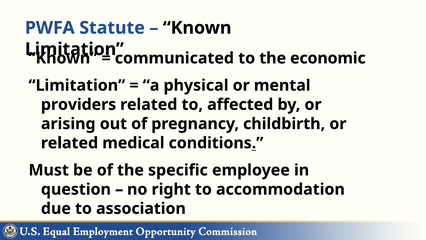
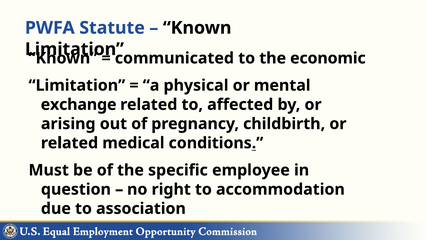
providers: providers -> exchange (79, 104)
